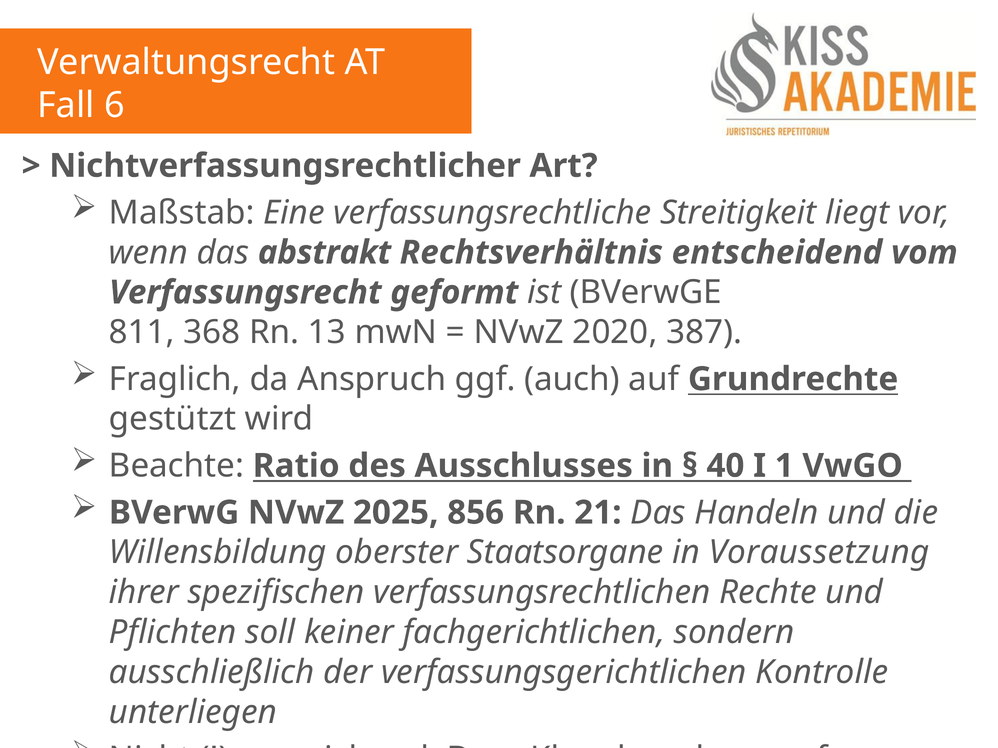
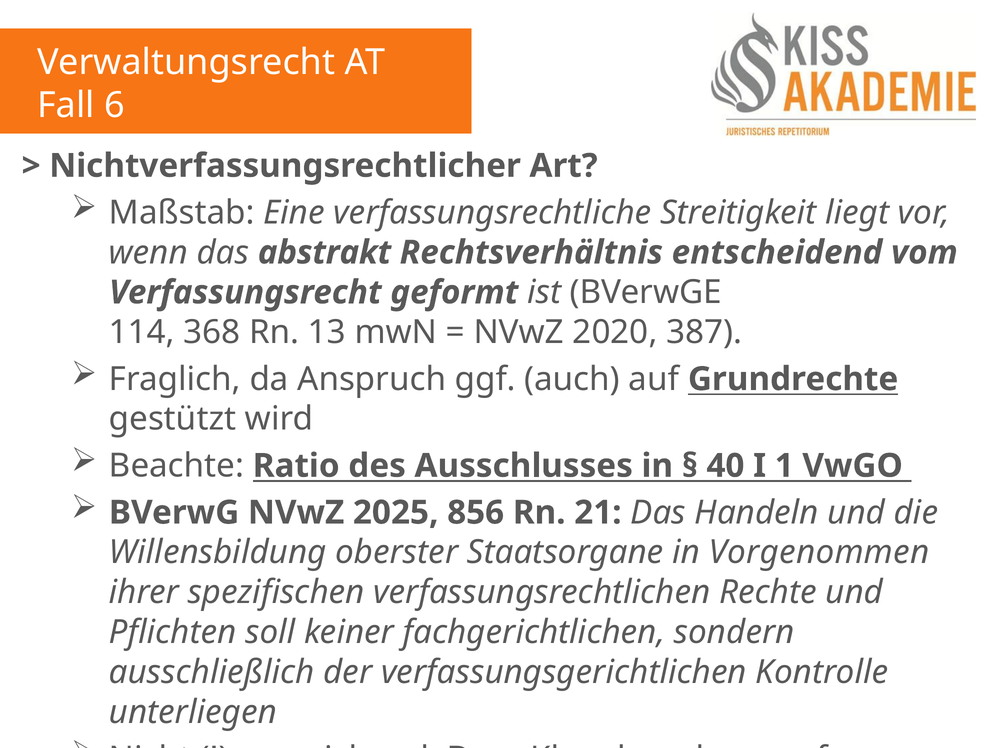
811: 811 -> 114 (142, 333)
Voraussetzung: Voraussetzung -> Vorgenommen (819, 553)
